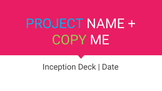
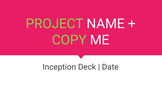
PROJECT colour: light blue -> light green (55, 24)
